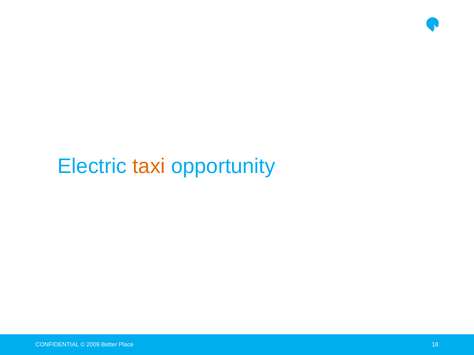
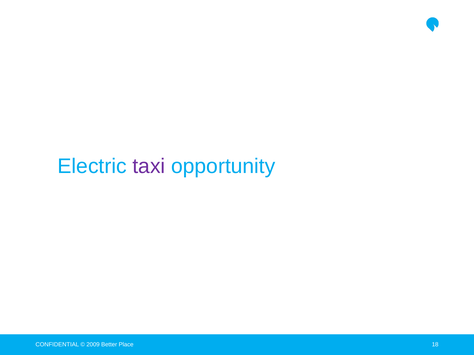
taxi colour: orange -> purple (149, 167)
